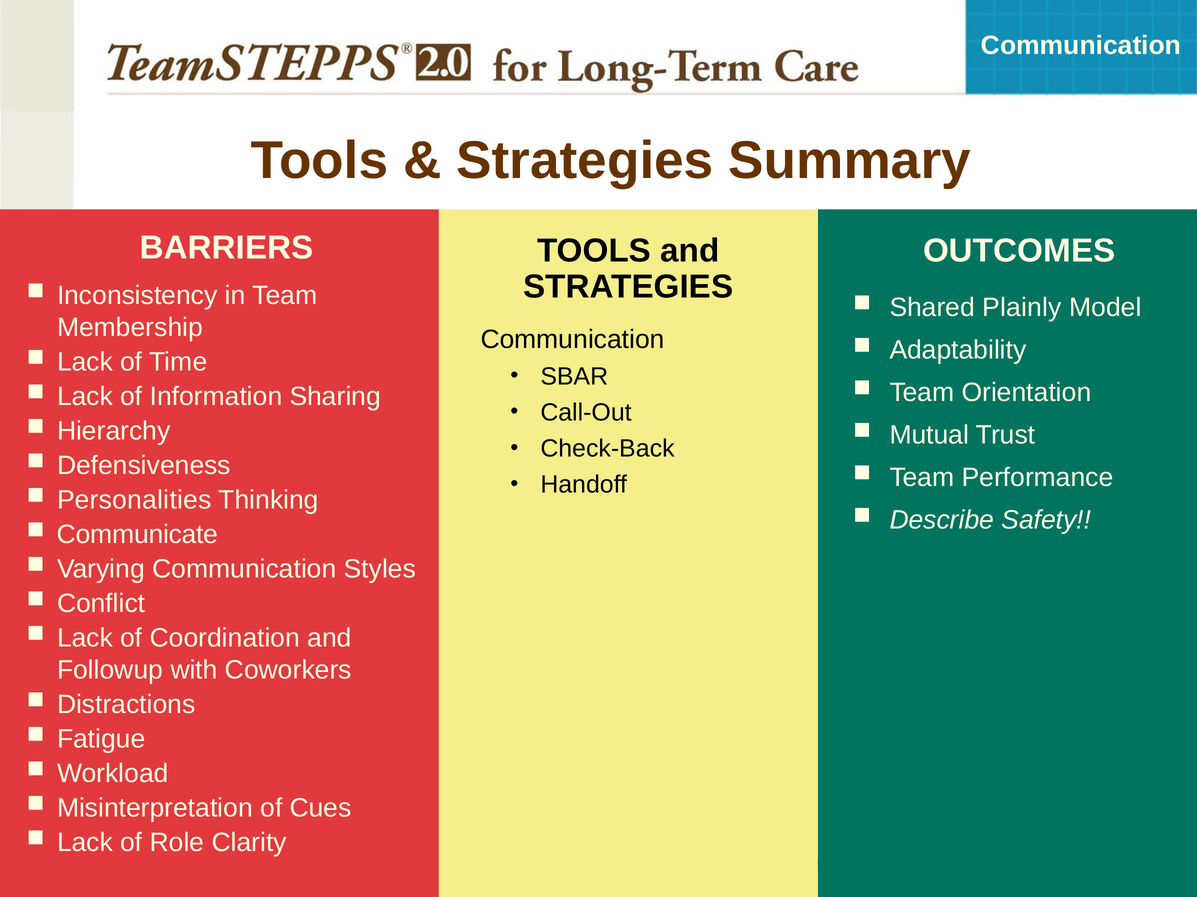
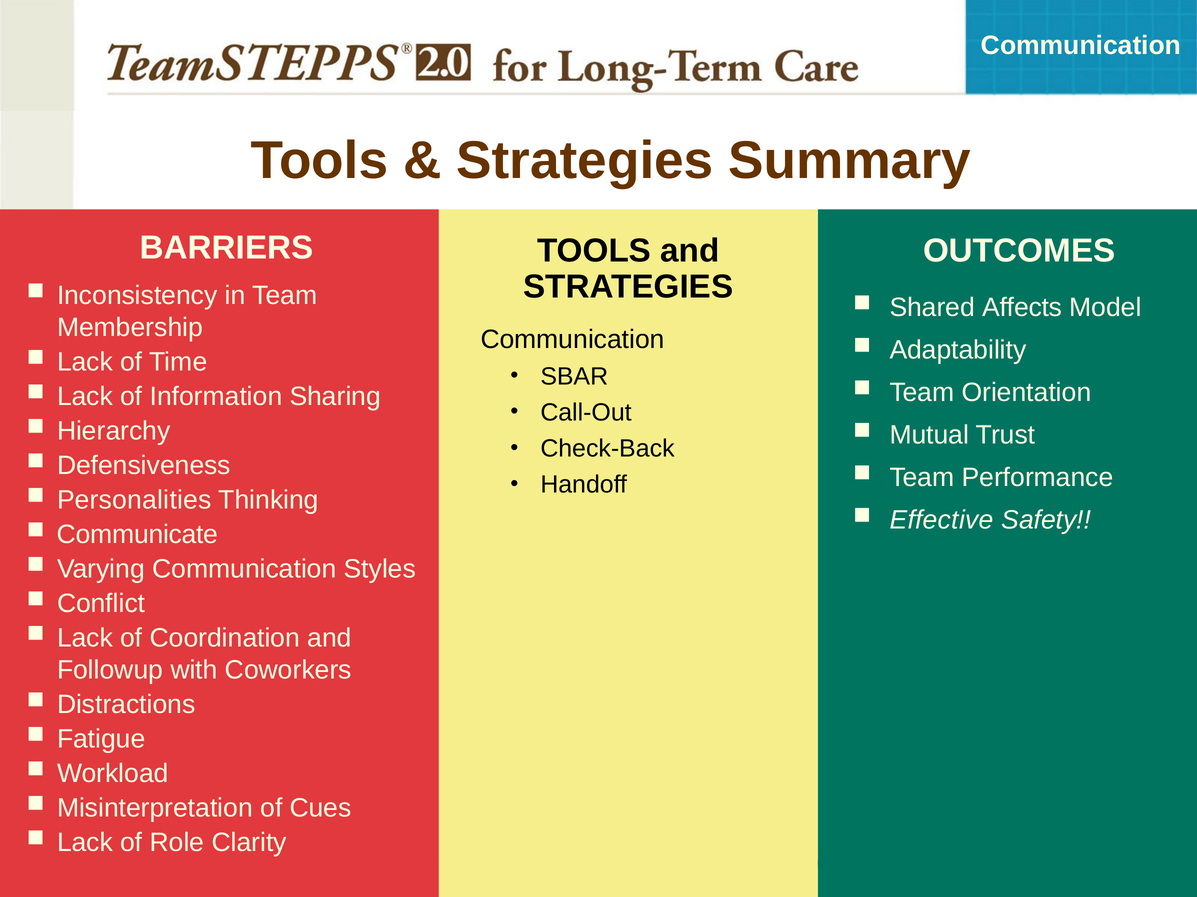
Plainly: Plainly -> Affects (1022, 308)
Describe: Describe -> Effective (942, 521)
